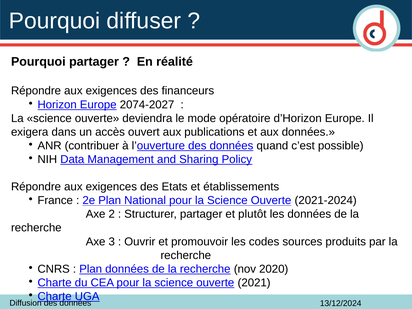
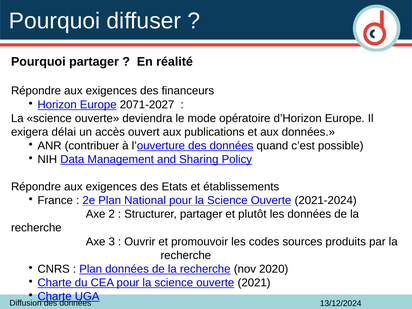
2074-2027: 2074-2027 -> 2071-2027 (147, 105)
dans: dans -> délai (64, 132)
